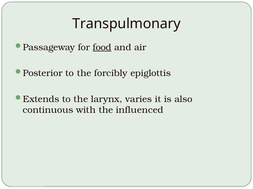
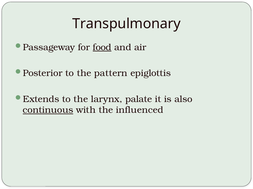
forcibly: forcibly -> pattern (111, 73)
varies: varies -> palate (139, 99)
continuous underline: none -> present (48, 110)
